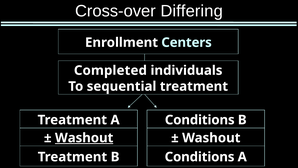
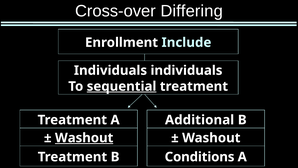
Centers: Centers -> Include (186, 42)
Completed: Completed -> Individuals (110, 70)
sequential underline: none -> present (122, 86)
Conditions: Conditions -> Additional (200, 120)
